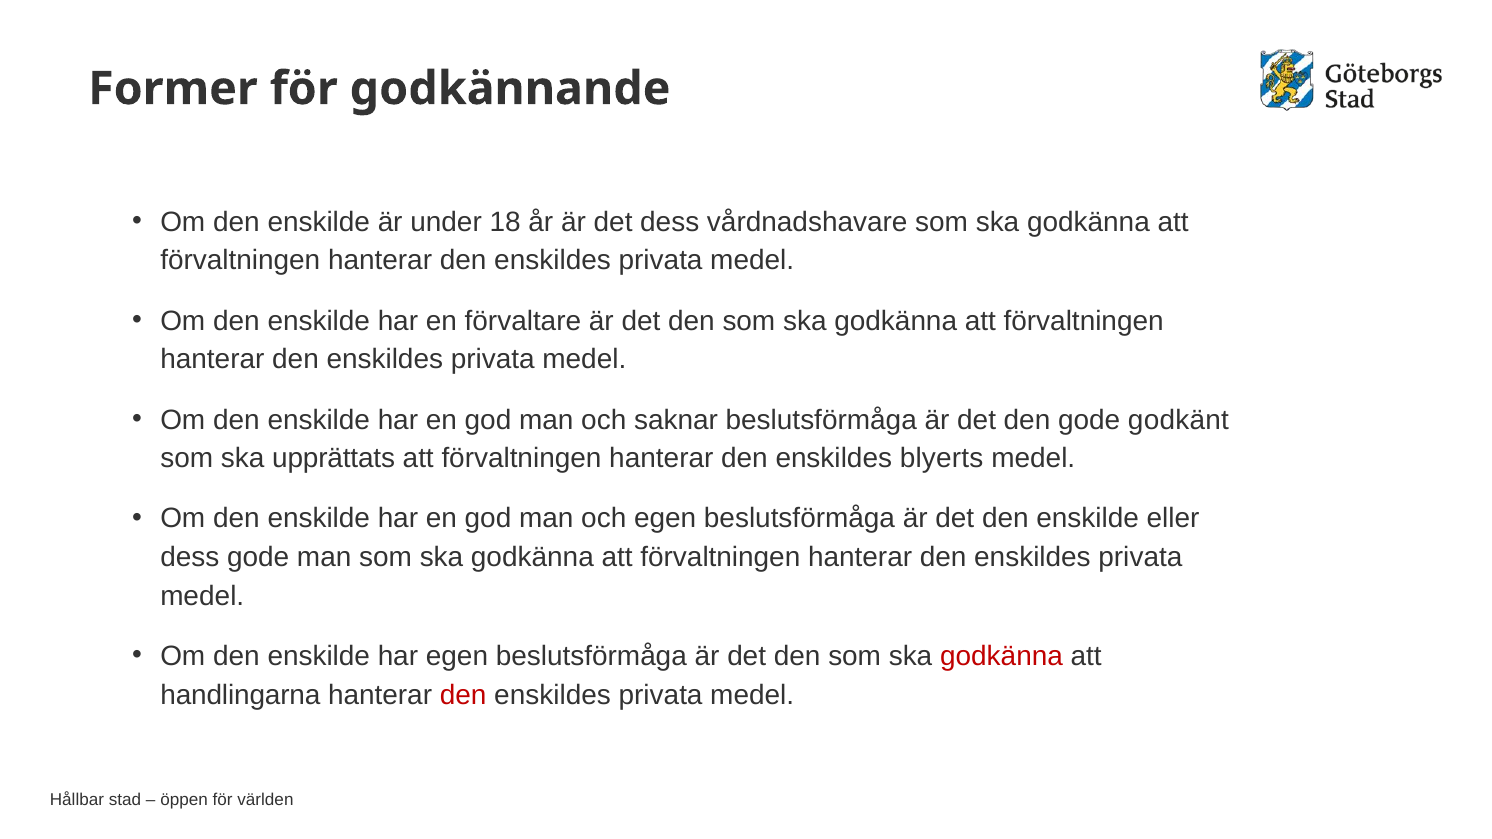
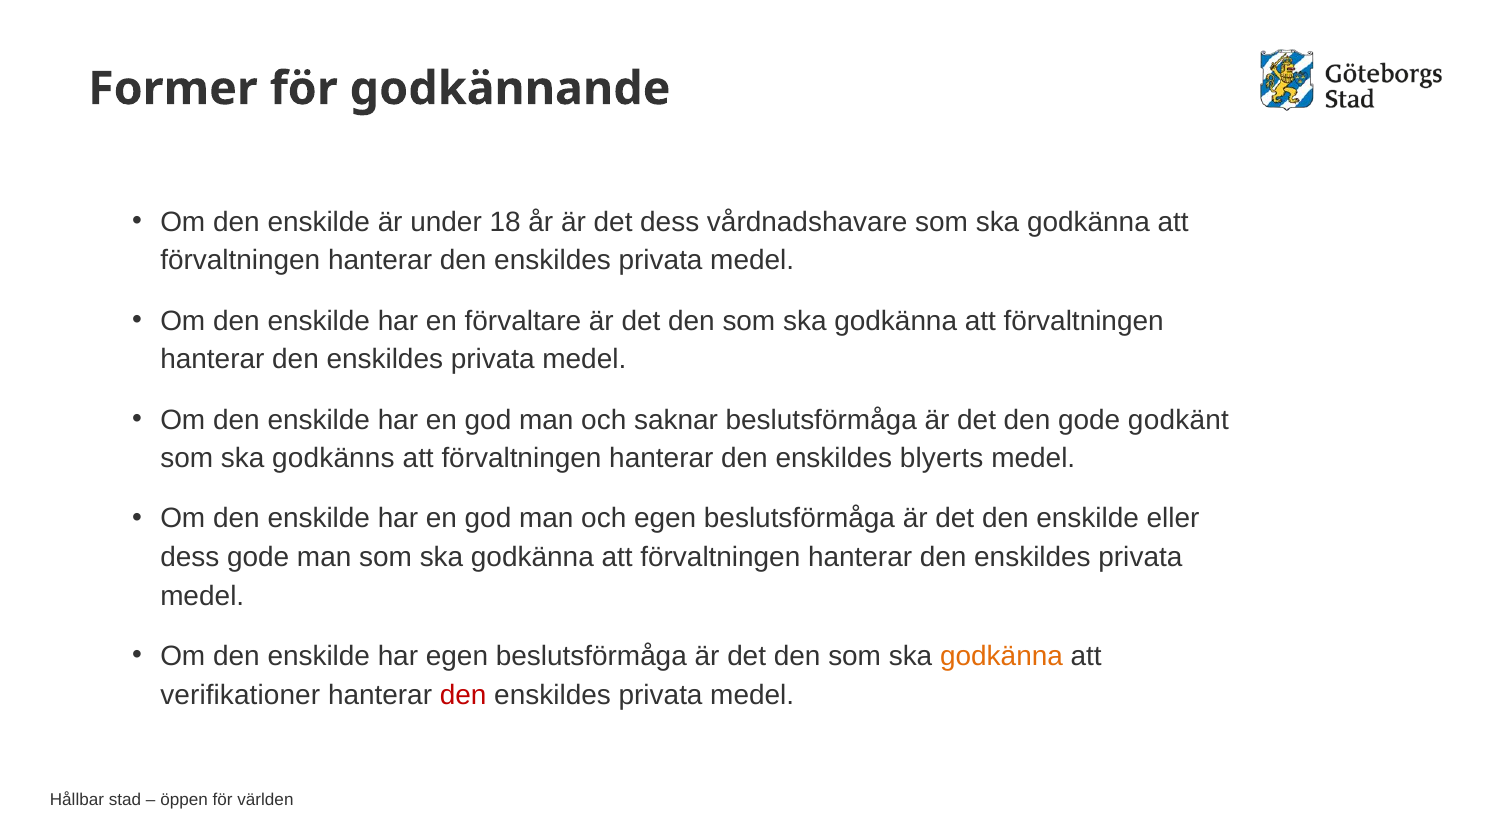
upprättats: upprättats -> godkänns (333, 458)
godkänna colour: red -> orange (1001, 656)
handlingarna: handlingarna -> verifikationer (240, 695)
